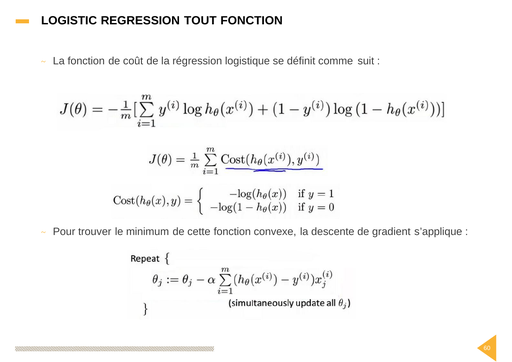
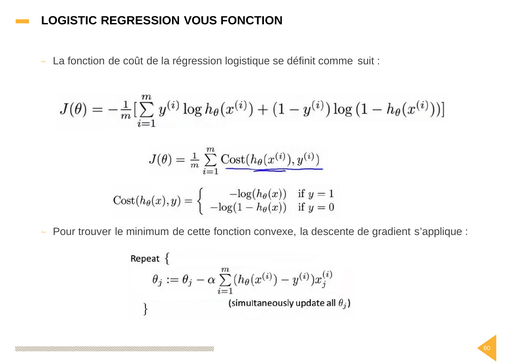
TOUT: TOUT -> VOUS (200, 21)
